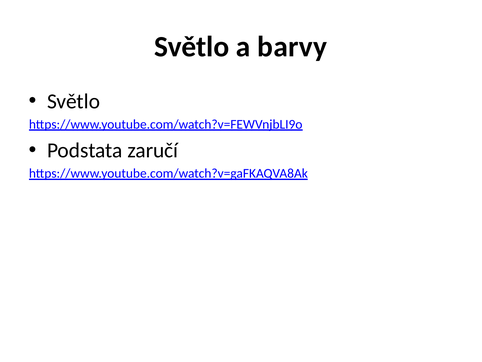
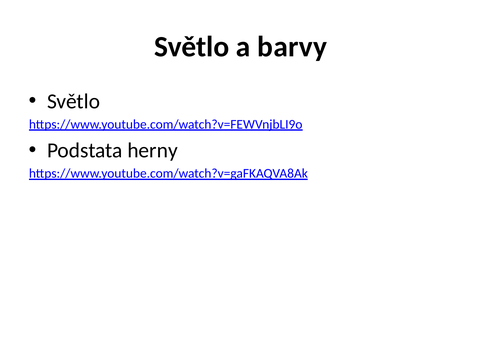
zaručí: zaručí -> herny (153, 150)
